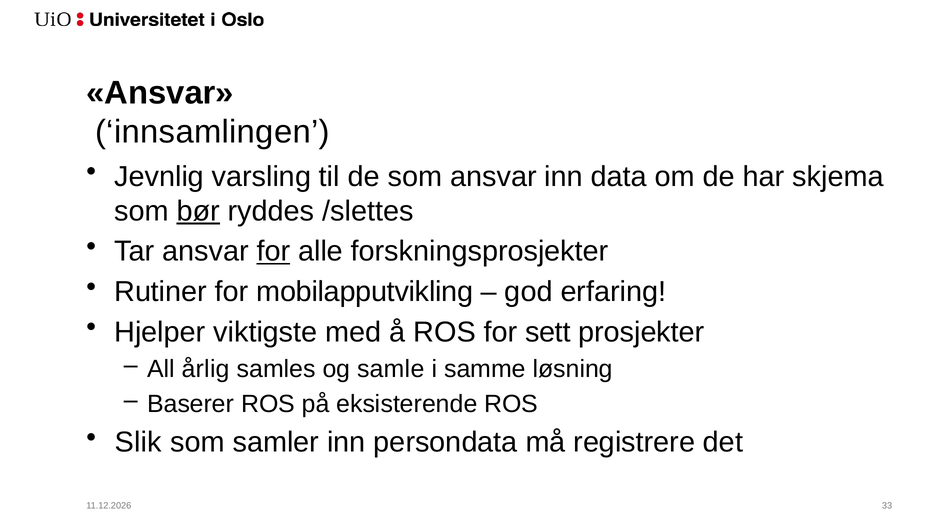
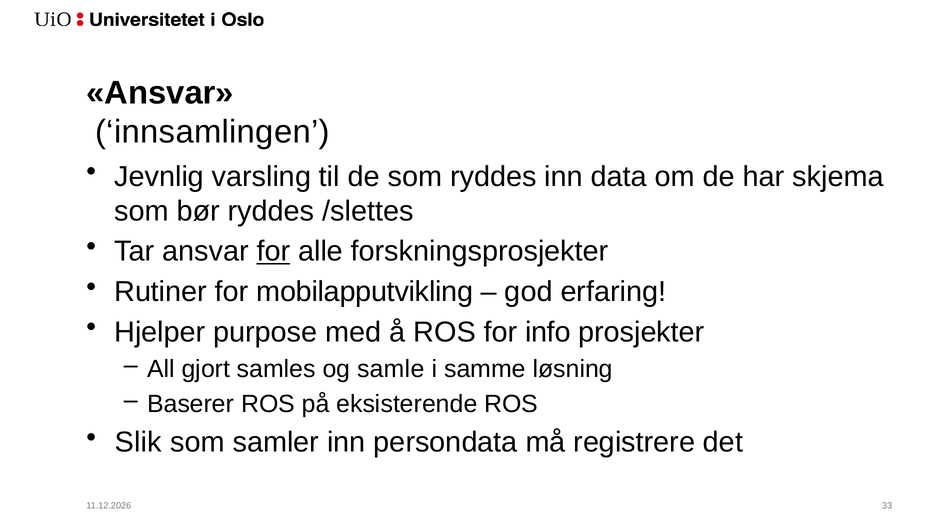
som ansvar: ansvar -> ryddes (493, 177)
bør underline: present -> none (198, 211)
viktigste: viktigste -> purpose (265, 333)
sett: sett -> info (548, 333)
årlig: årlig -> gjort (206, 370)
